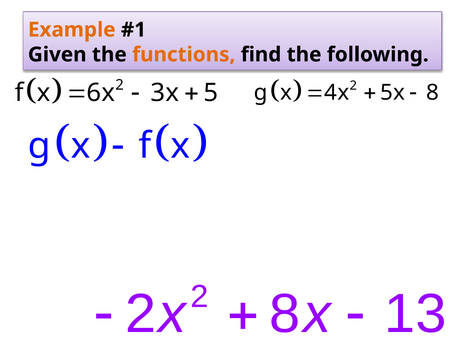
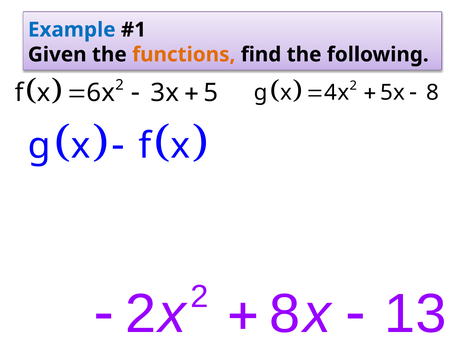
Example colour: orange -> blue (72, 30)
